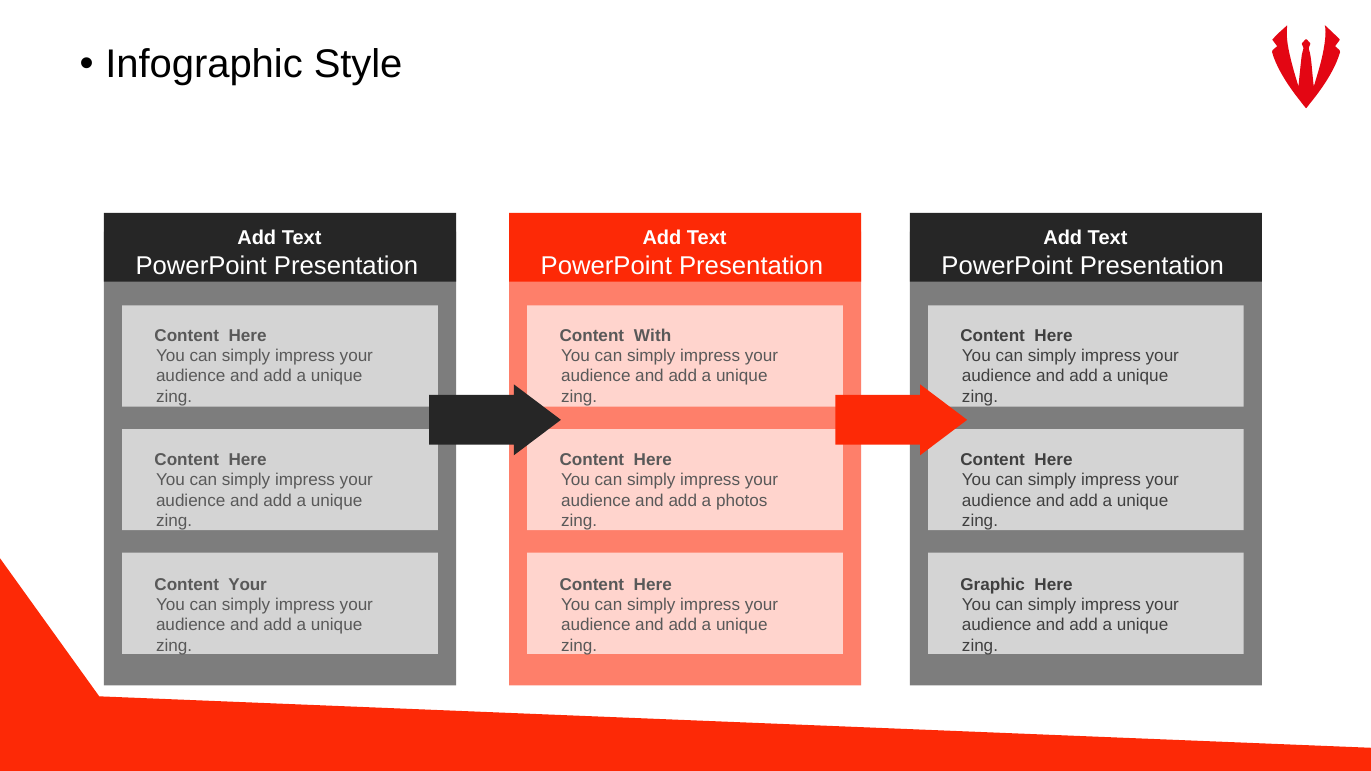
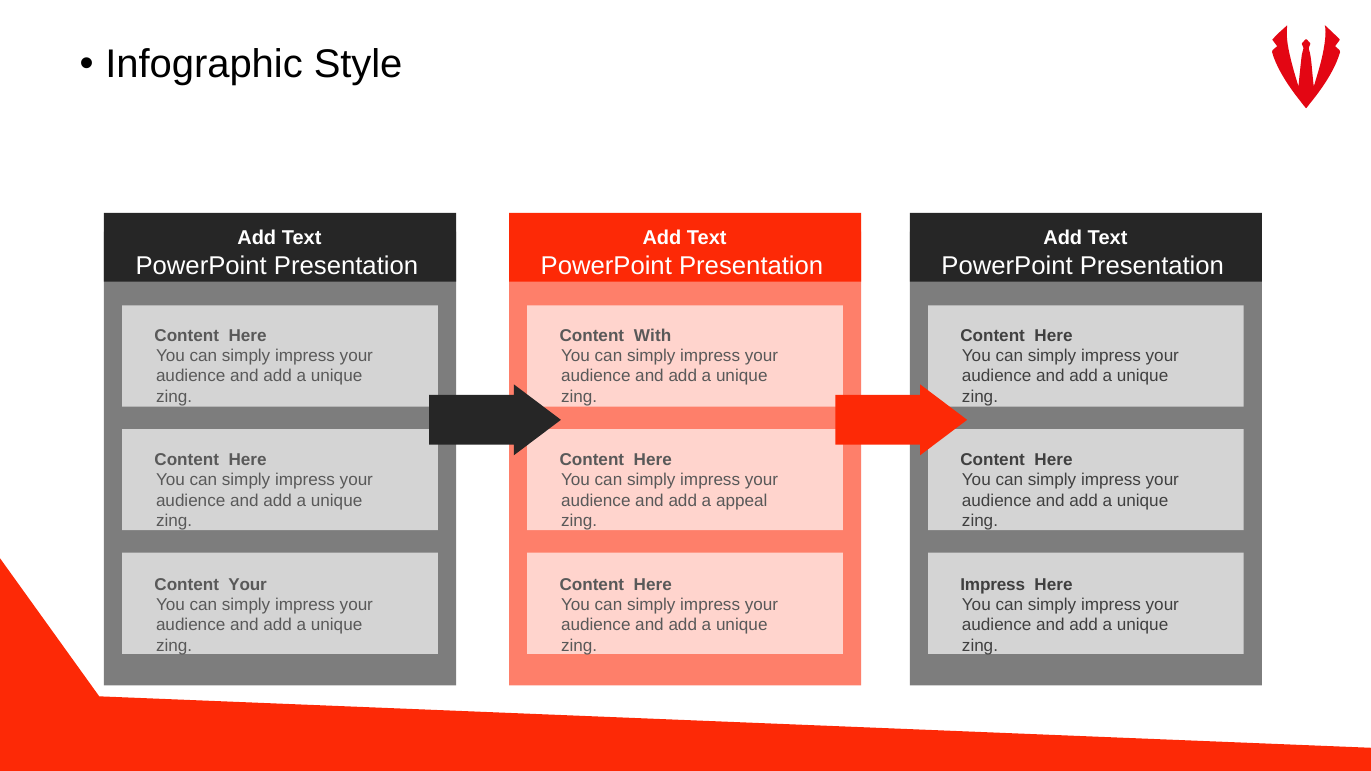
photos: photos -> appeal (742, 501)
Graphic: Graphic -> Impress (993, 585)
